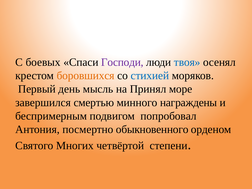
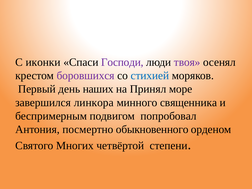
боевых: боевых -> иконки (43, 62)
твоя colour: blue -> purple (187, 62)
боровшихся colour: orange -> purple (86, 76)
мысль: мысль -> наших (98, 89)
смертью: смертью -> линкора (94, 103)
награждены: награждены -> священника (189, 103)
